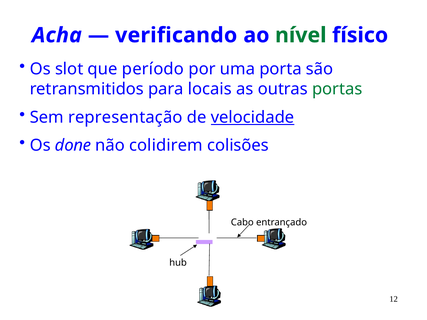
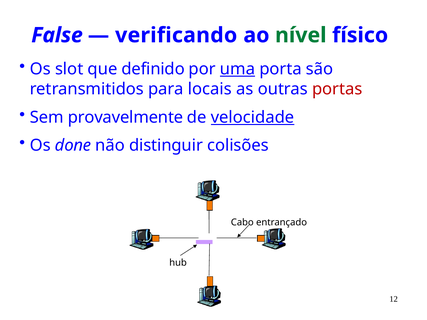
Acha: Acha -> False (57, 35)
período: período -> definido (153, 69)
uma underline: none -> present (238, 69)
portas colour: green -> red (337, 89)
representação: representação -> provavelmente (125, 117)
colidirem: colidirem -> distinguir (166, 146)
